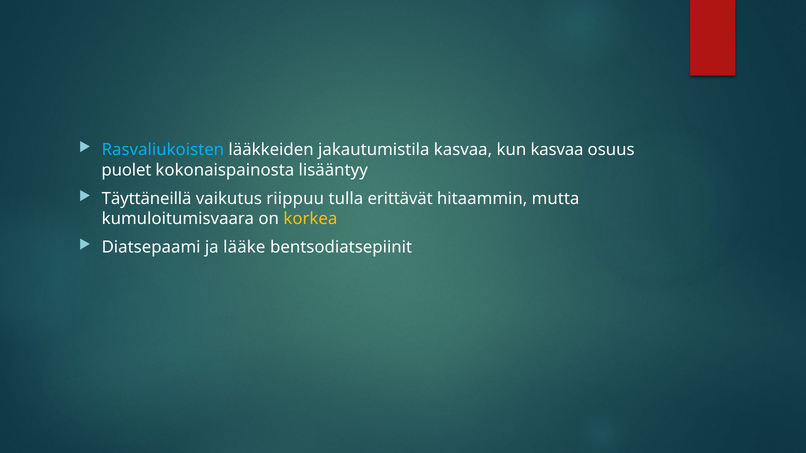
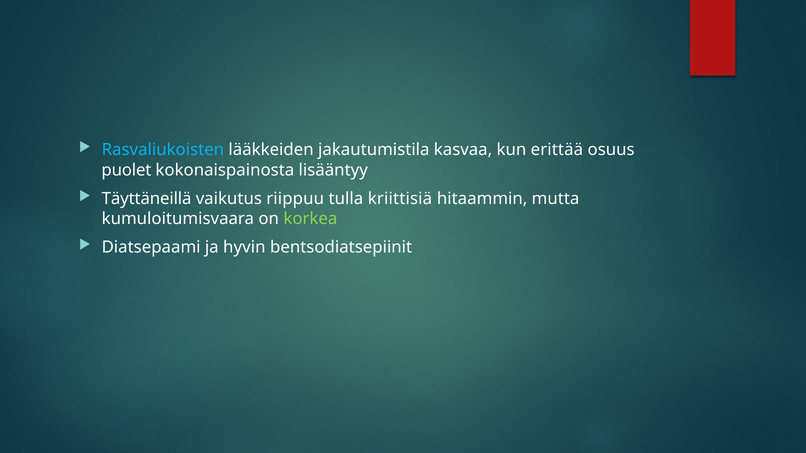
kun kasvaa: kasvaa -> erittää (557, 150)
erittävät: erittävät -> kriittisiä (400, 199)
korkea colour: yellow -> light green (310, 219)
lääke: lääke -> hyvin (244, 247)
